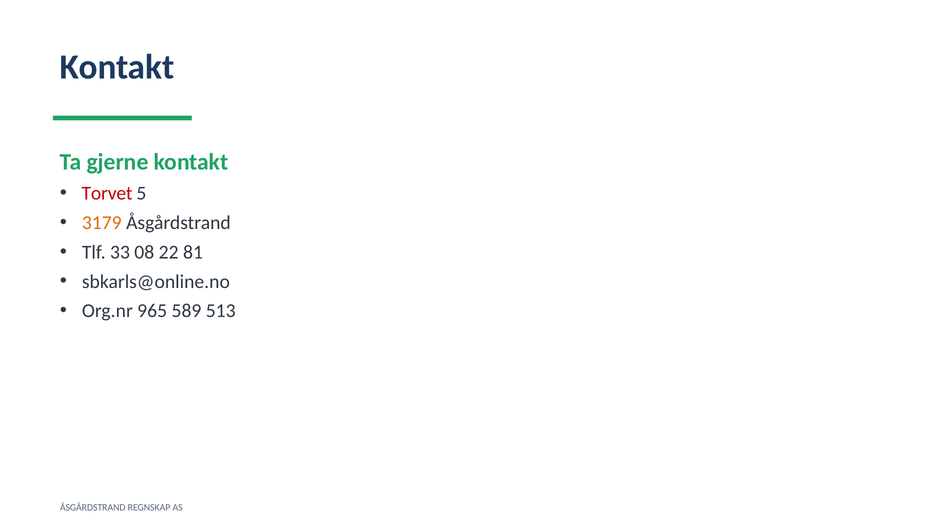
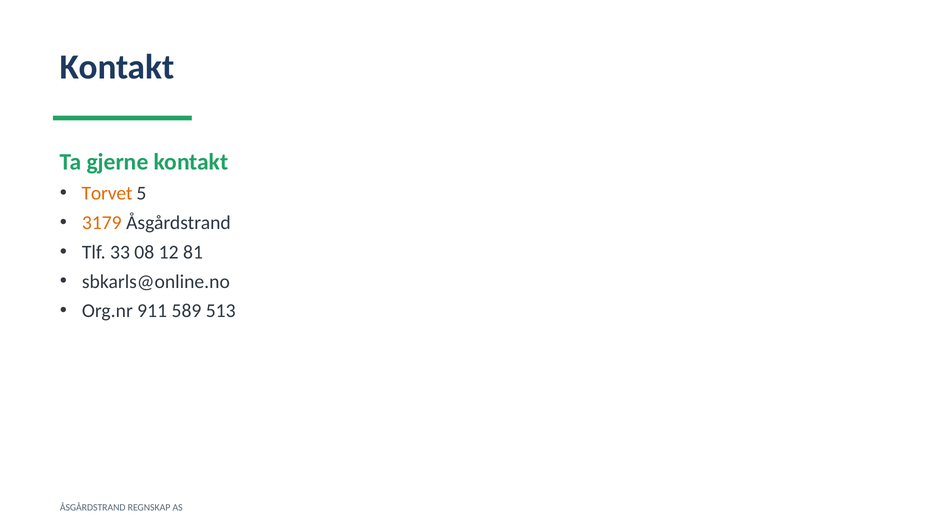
Torvet colour: red -> orange (107, 193)
22: 22 -> 12 (169, 252)
965: 965 -> 911 (152, 311)
